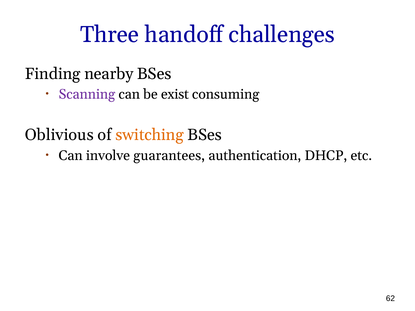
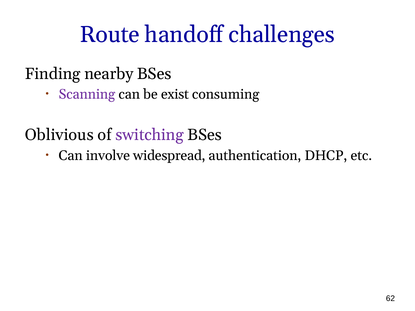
Three: Three -> Route (110, 35)
switching colour: orange -> purple (150, 135)
guarantees: guarantees -> widespread (169, 156)
